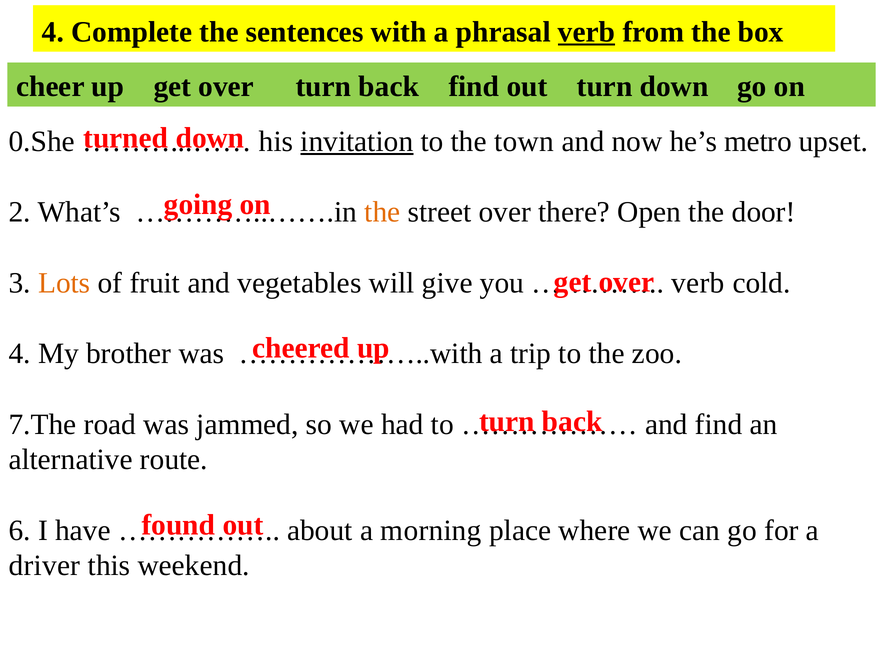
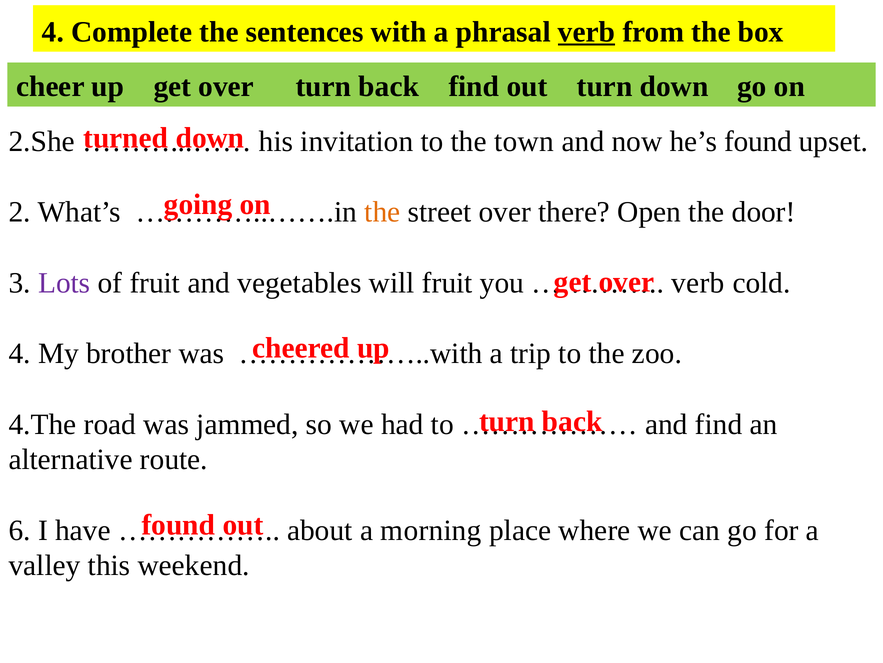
0.She: 0.She -> 2.She (42, 141)
invitation underline: present -> none (357, 141)
he’s metro: metro -> found (758, 141)
Lots colour: orange -> purple (64, 283)
will give: give -> fruit (447, 283)
7.The: 7.The -> 4.The (43, 424)
driver: driver -> valley (45, 565)
